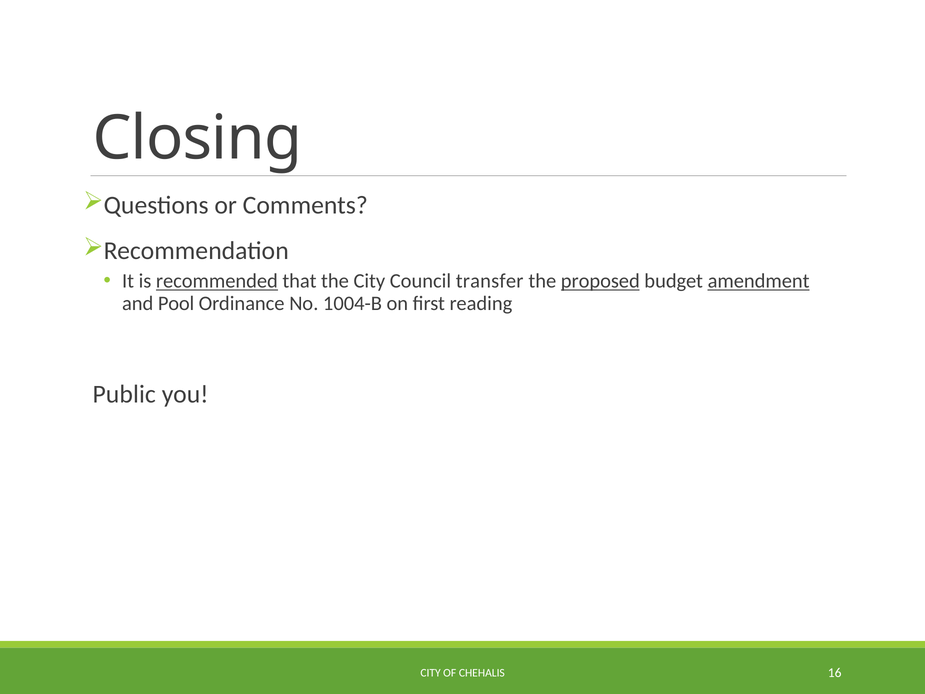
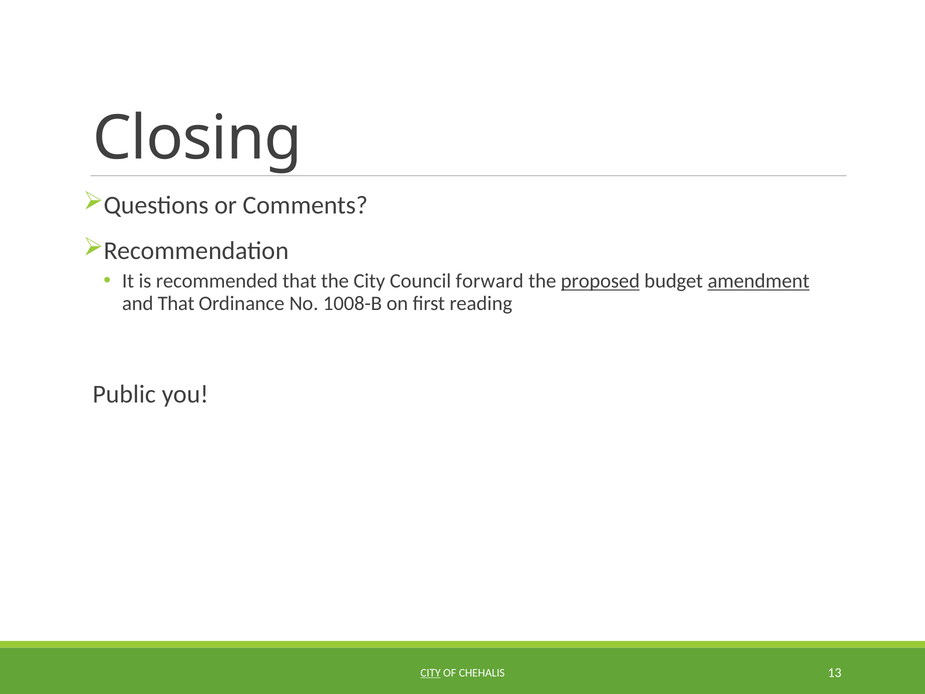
recommended underline: present -> none (217, 281)
transfer: transfer -> forward (490, 281)
and Pool: Pool -> That (176, 303)
1004-B: 1004-B -> 1008-B (352, 303)
CITY underline: none -> present (431, 673)
16: 16 -> 13 (835, 673)
